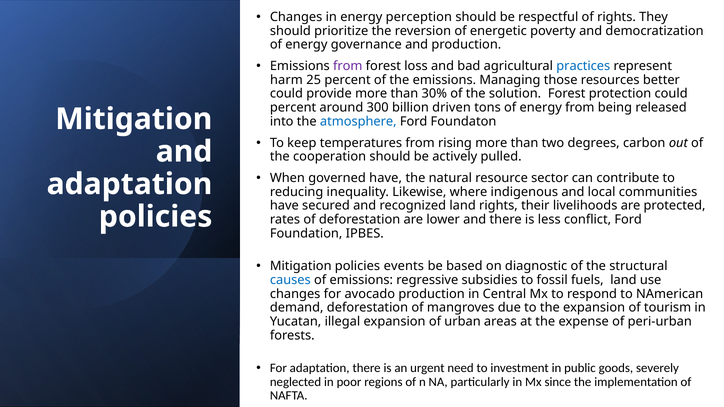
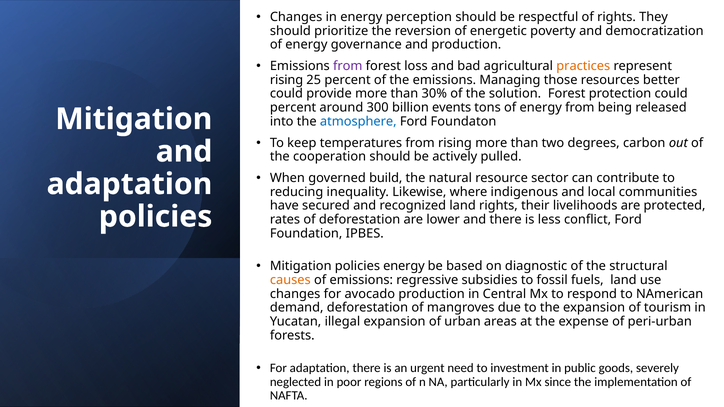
practices colour: blue -> orange (583, 66)
harm: harm -> rising (287, 80)
driven: driven -> events (452, 108)
governed have: have -> build (386, 178)
policies events: events -> energy (404, 266)
causes colour: blue -> orange (290, 280)
